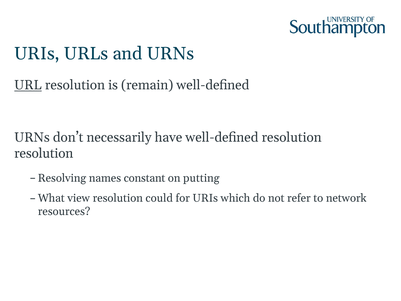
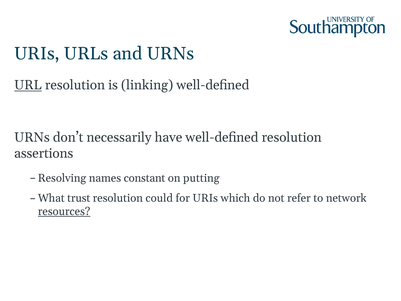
remain: remain -> linking (147, 85)
resolution: resolution -> assertions (44, 153)
view: view -> trust (79, 198)
resources underline: none -> present (64, 211)
